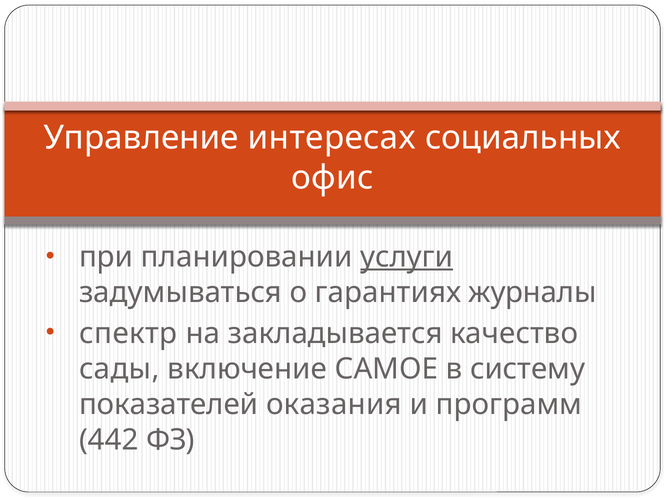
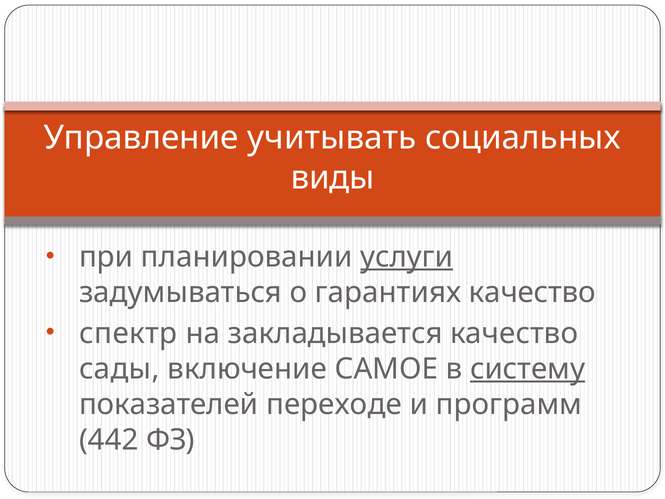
интересах: интересах -> учитывать (332, 138)
офис: офис -> виды (333, 178)
гарантиях журналы: журналы -> качество (532, 292)
систему underline: none -> present (528, 369)
оказания: оказания -> переходе (334, 404)
